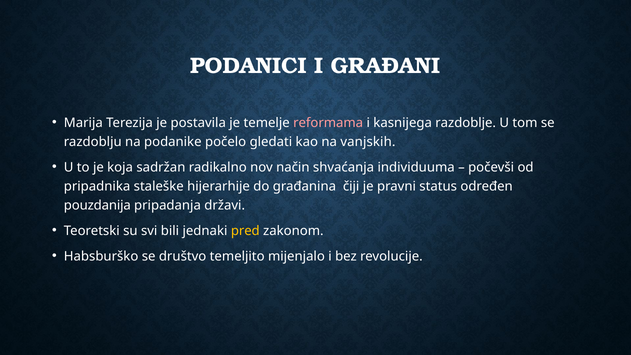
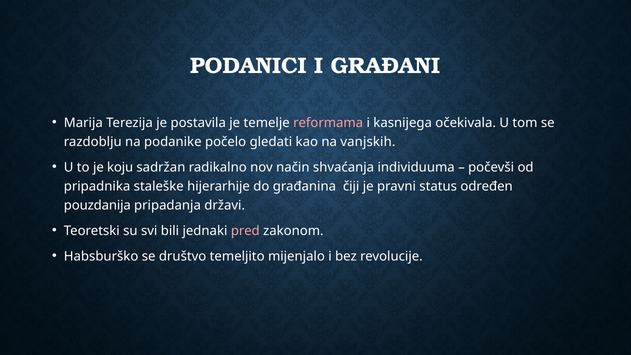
razdoblje: razdoblje -> očekivala (466, 123)
koja: koja -> koju (120, 167)
pred colour: yellow -> pink (245, 231)
